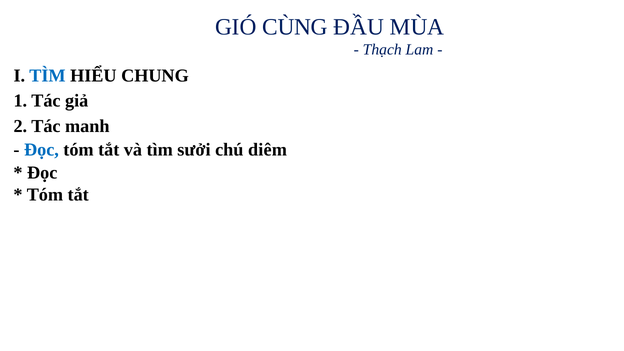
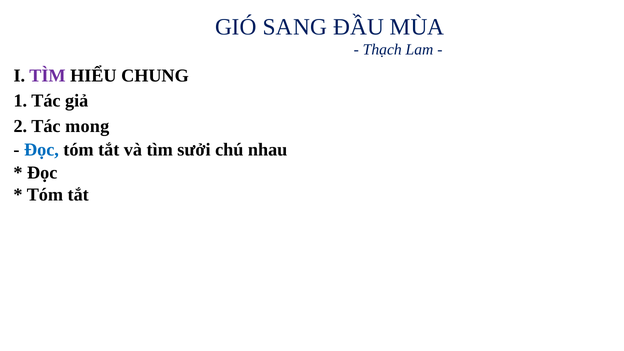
CÙNG: CÙNG -> SANG (295, 27)
TÌM colour: blue -> purple (47, 76)
manh: manh -> mong (87, 126)
diêm: diêm -> nhau (268, 150)
